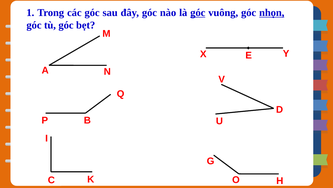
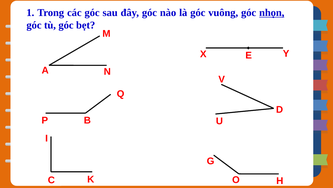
góc underline: present -> none (198, 13)
